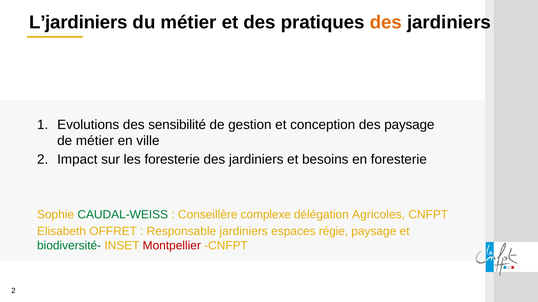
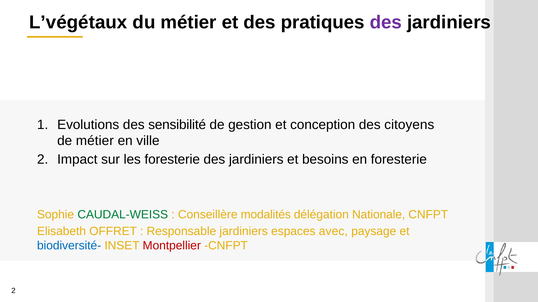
L’jardiniers: L’jardiniers -> L’végétaux (78, 22)
des colour: orange -> purple (386, 22)
des paysage: paysage -> citoyens (409, 125)
complexe: complexe -> modalités (266, 215)
Agricoles: Agricoles -> Nationale (379, 215)
régie: régie -> avec (333, 232)
biodiversité- colour: green -> blue (69, 246)
